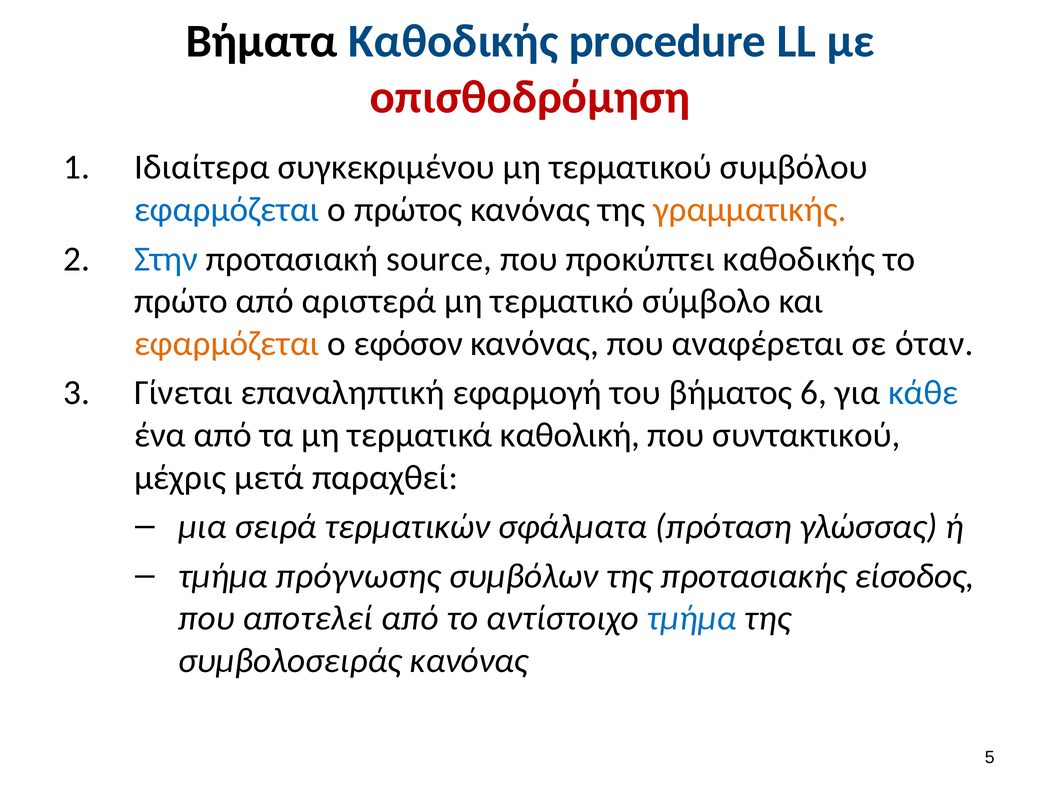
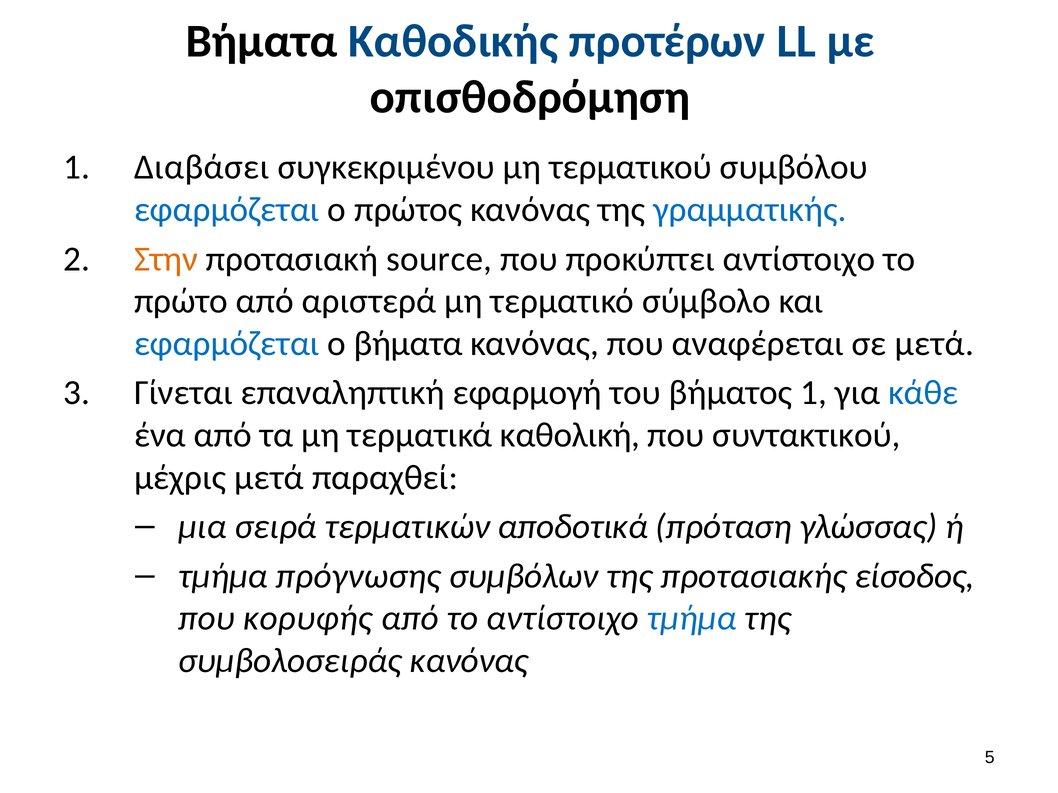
procedure: procedure -> προτέρων (667, 41)
οπισθοδρόμηση colour: red -> black (530, 98)
Ιδιαίτερα: Ιδιαίτερα -> Διαβάσει (202, 167)
γραμματικής colour: orange -> blue (750, 210)
Στην colour: blue -> orange (166, 259)
προκύπτει καθοδικής: καθοδικής -> αντίστοιχο (799, 259)
εφαρμόζεται colour: orange -> blue (227, 344)
ο εφόσον: εφόσον -> βήματα (408, 344)
σε όταν: όταν -> μετά (934, 344)
βήματος 6: 6 -> 1 (813, 393)
σφάλματα: σφάλματα -> αποδοτικά (573, 527)
αποτελεί: αποτελεί -> κορυφής (308, 619)
